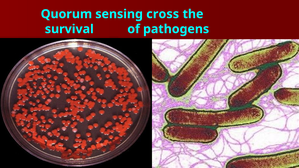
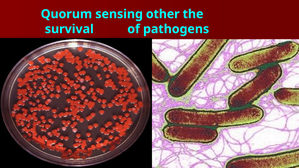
cross: cross -> other (163, 14)
